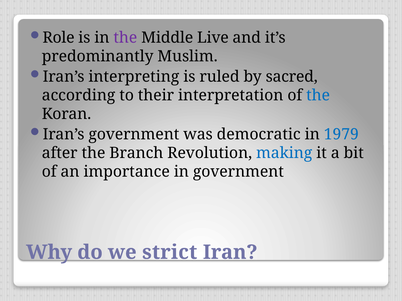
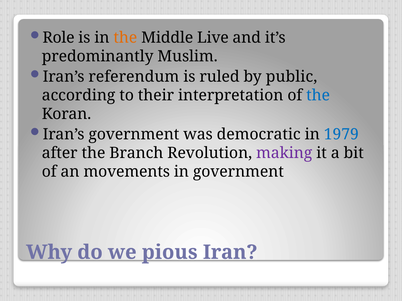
the colour: purple -> orange (125, 38)
interpreting: interpreting -> referendum (134, 77)
sacred: sacred -> public (292, 77)
making colour: blue -> purple (284, 153)
importance: importance -> movements (127, 172)
strict: strict -> pious (170, 253)
